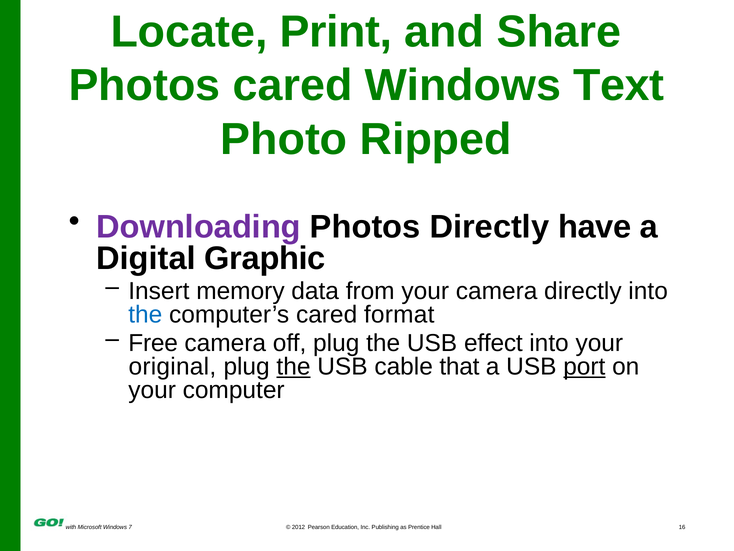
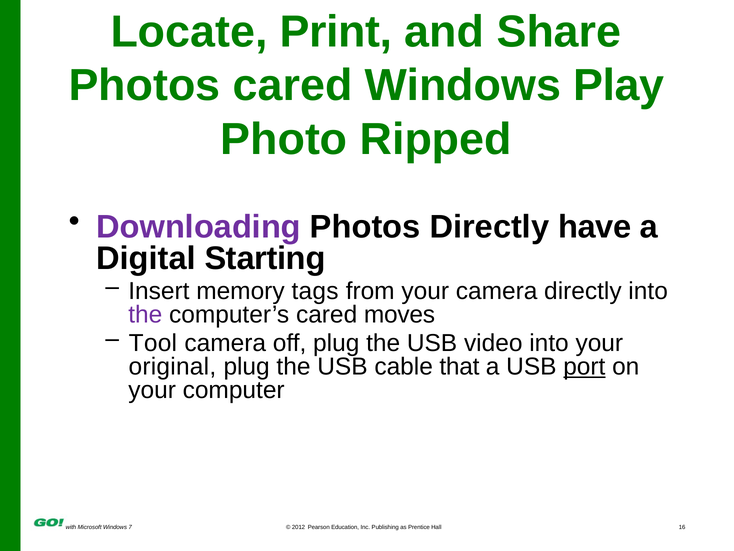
Text: Text -> Play (619, 86)
Graphic: Graphic -> Starting (265, 258)
data: data -> tags (315, 291)
the colour: blue -> purple (145, 314)
format: format -> moves (399, 314)
Free: Free -> Tool (153, 343)
effect: effect -> video (493, 343)
the underline: present -> none (293, 366)
